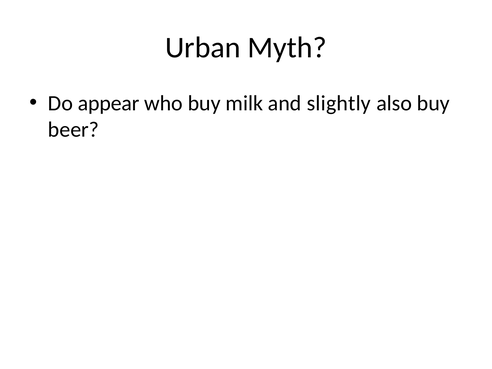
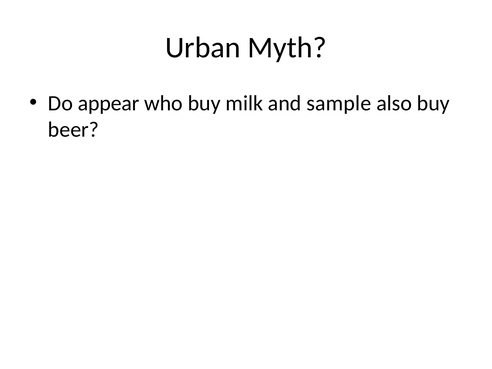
slightly: slightly -> sample (339, 103)
